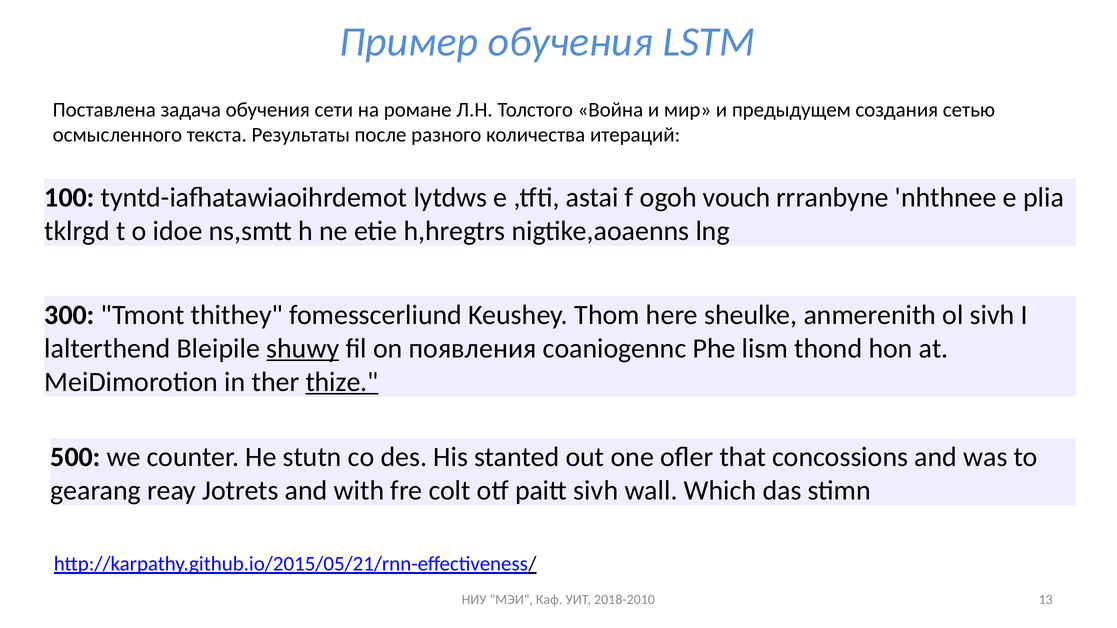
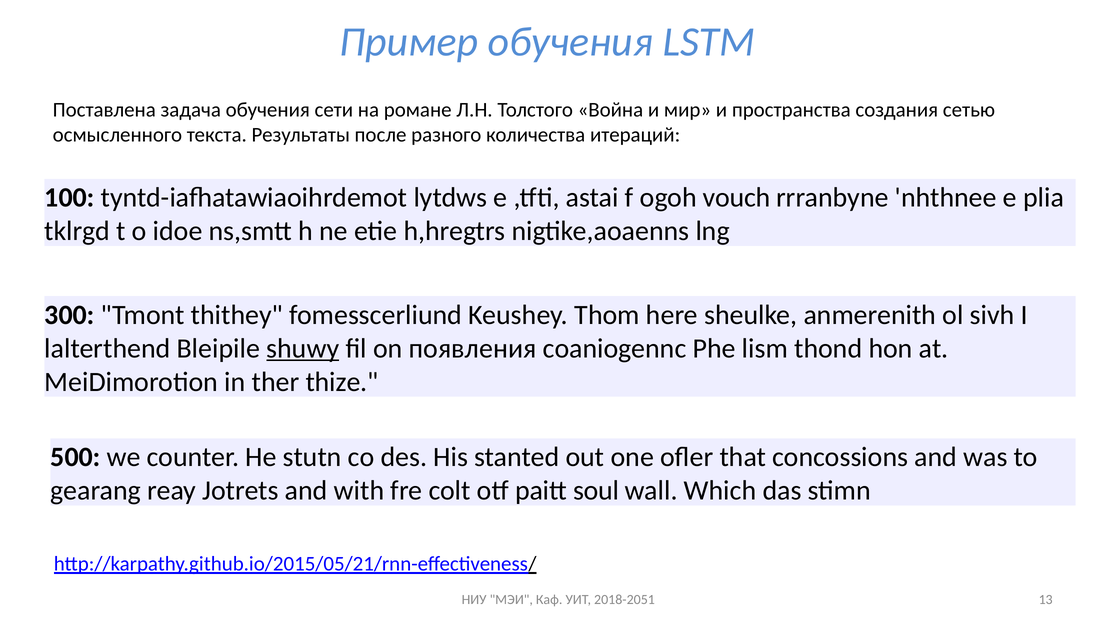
предыдущем: предыдущем -> пространства (791, 110)
thize underline: present -> none (342, 382)
paitt sivh: sivh -> soul (596, 491)
2018-2010: 2018-2010 -> 2018-2051 (624, 600)
